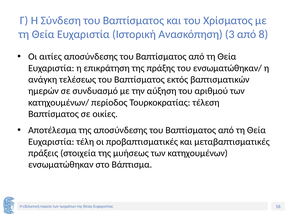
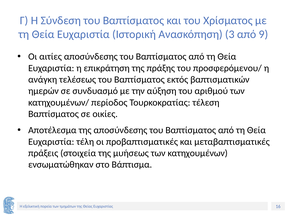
8: 8 -> 9 (263, 34)
ενσωματώθηκαν/: ενσωματώθηκαν/ -> προσφερόμενου/ (227, 68)
